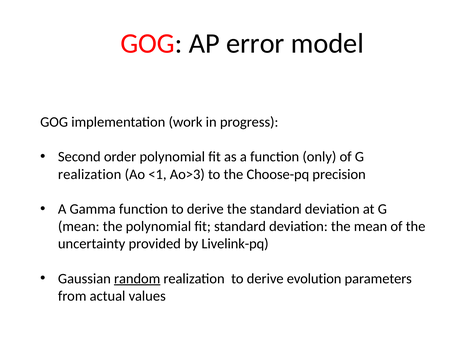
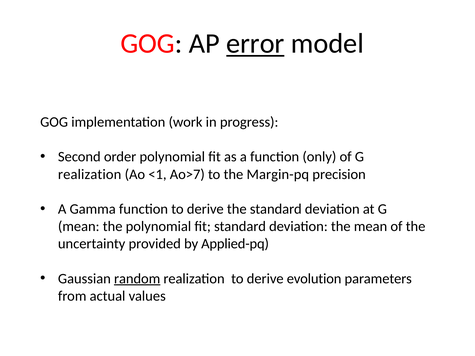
error underline: none -> present (255, 44)
Ao>3: Ao>3 -> Ao>7 (187, 174)
Choose-pq: Choose-pq -> Margin-pq (278, 174)
Livelink-pq: Livelink-pq -> Applied-pq (235, 244)
